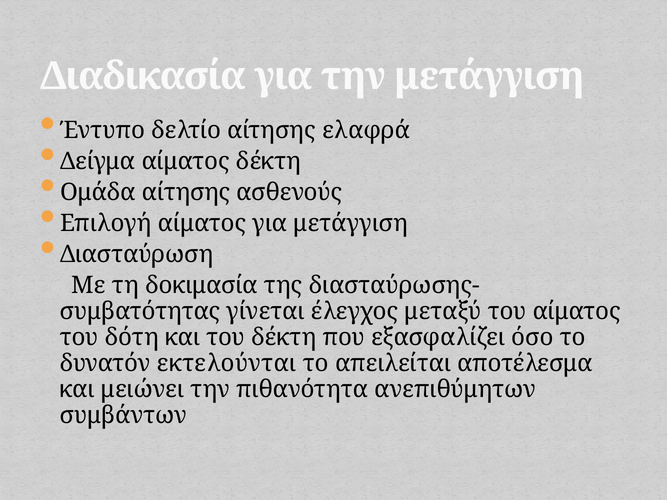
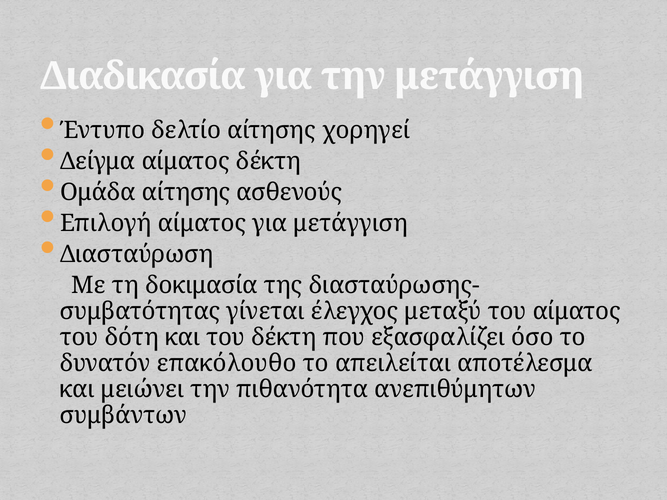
ελαφρά: ελαφρά -> χορηγεί (366, 131)
εκτελούνται: εκτελούνται -> επακόλουθο (227, 363)
